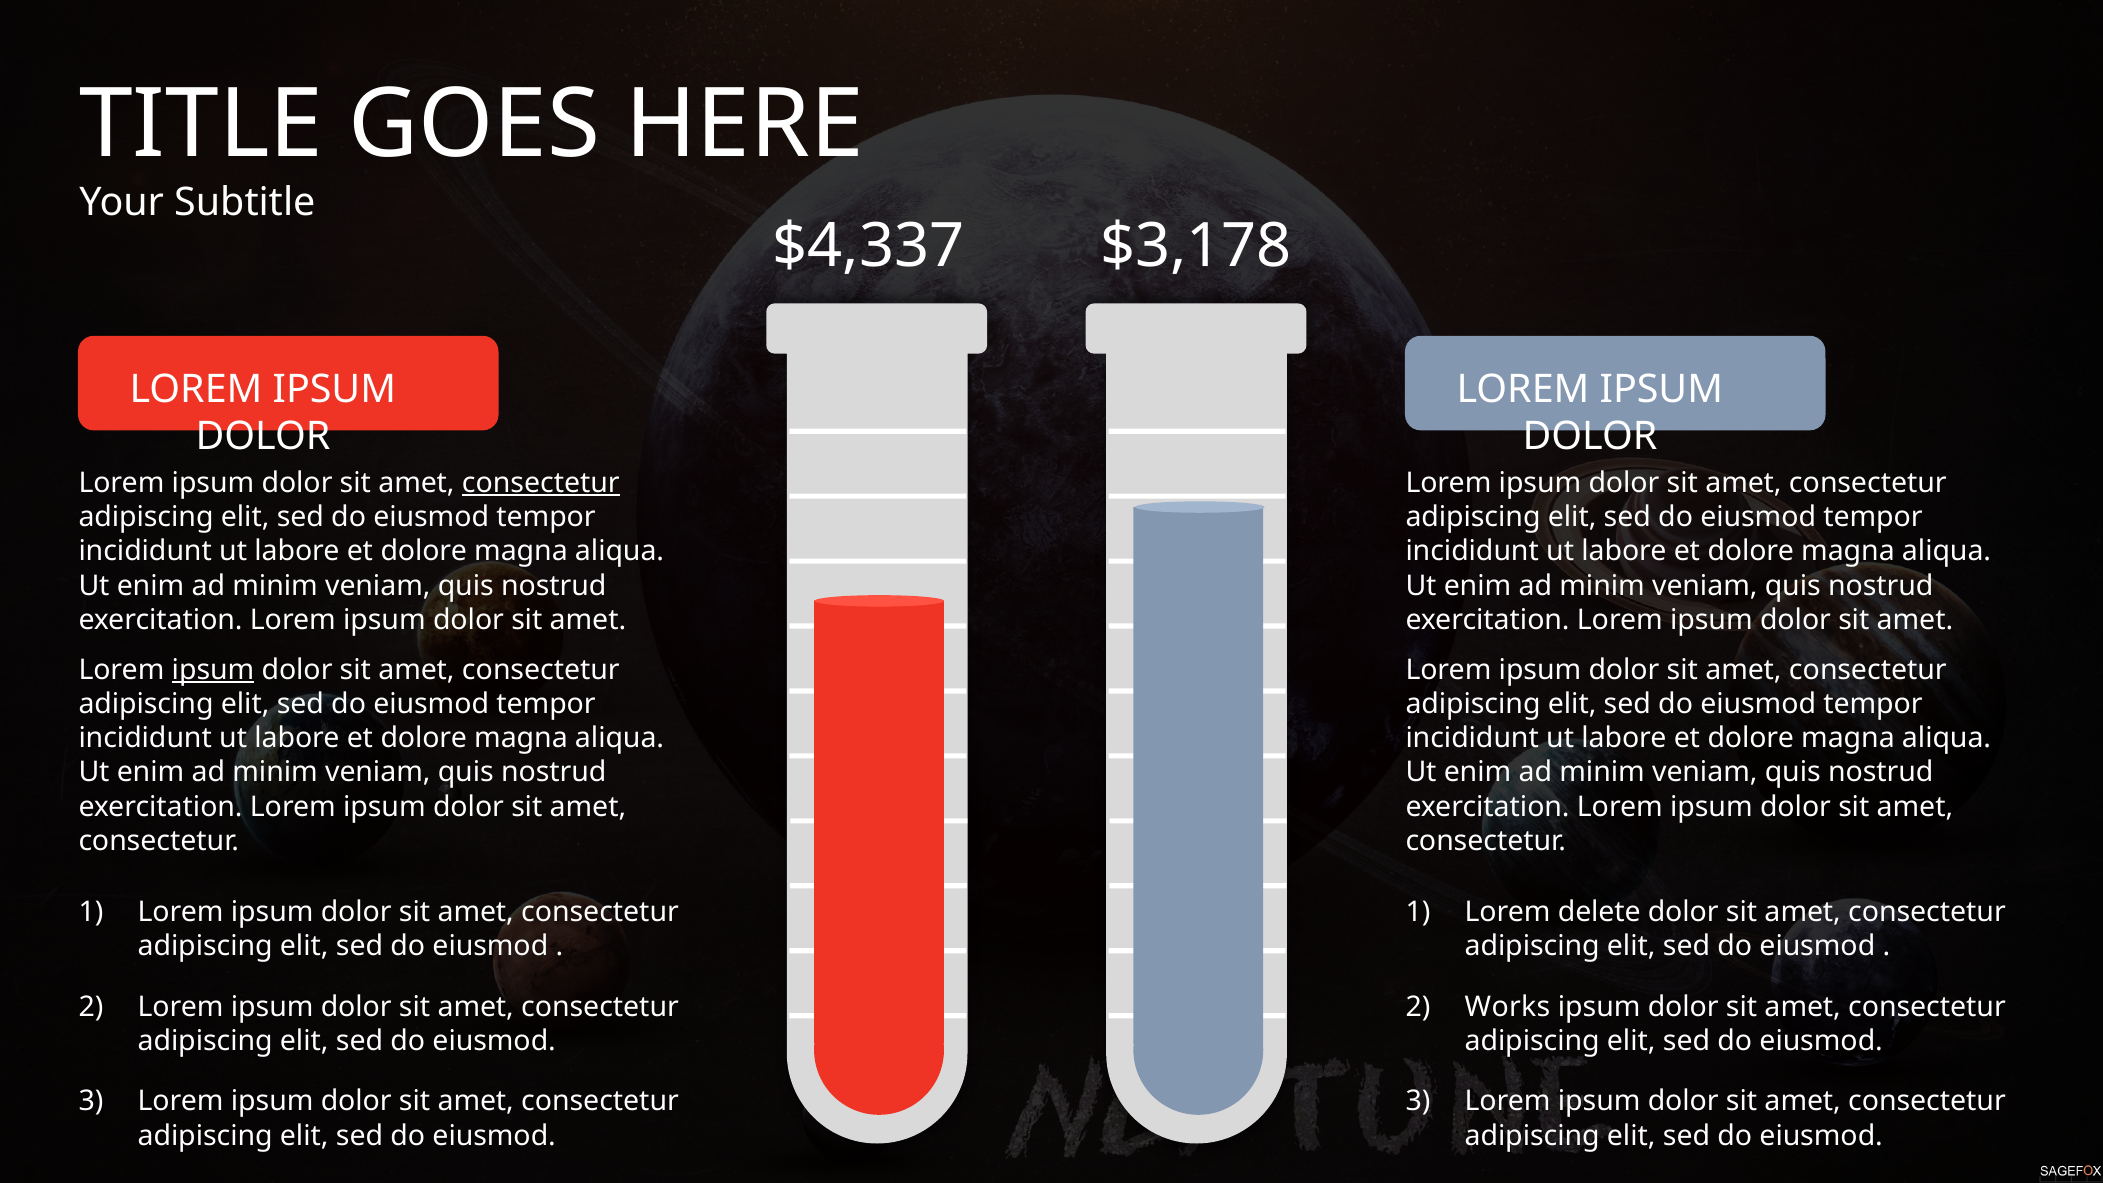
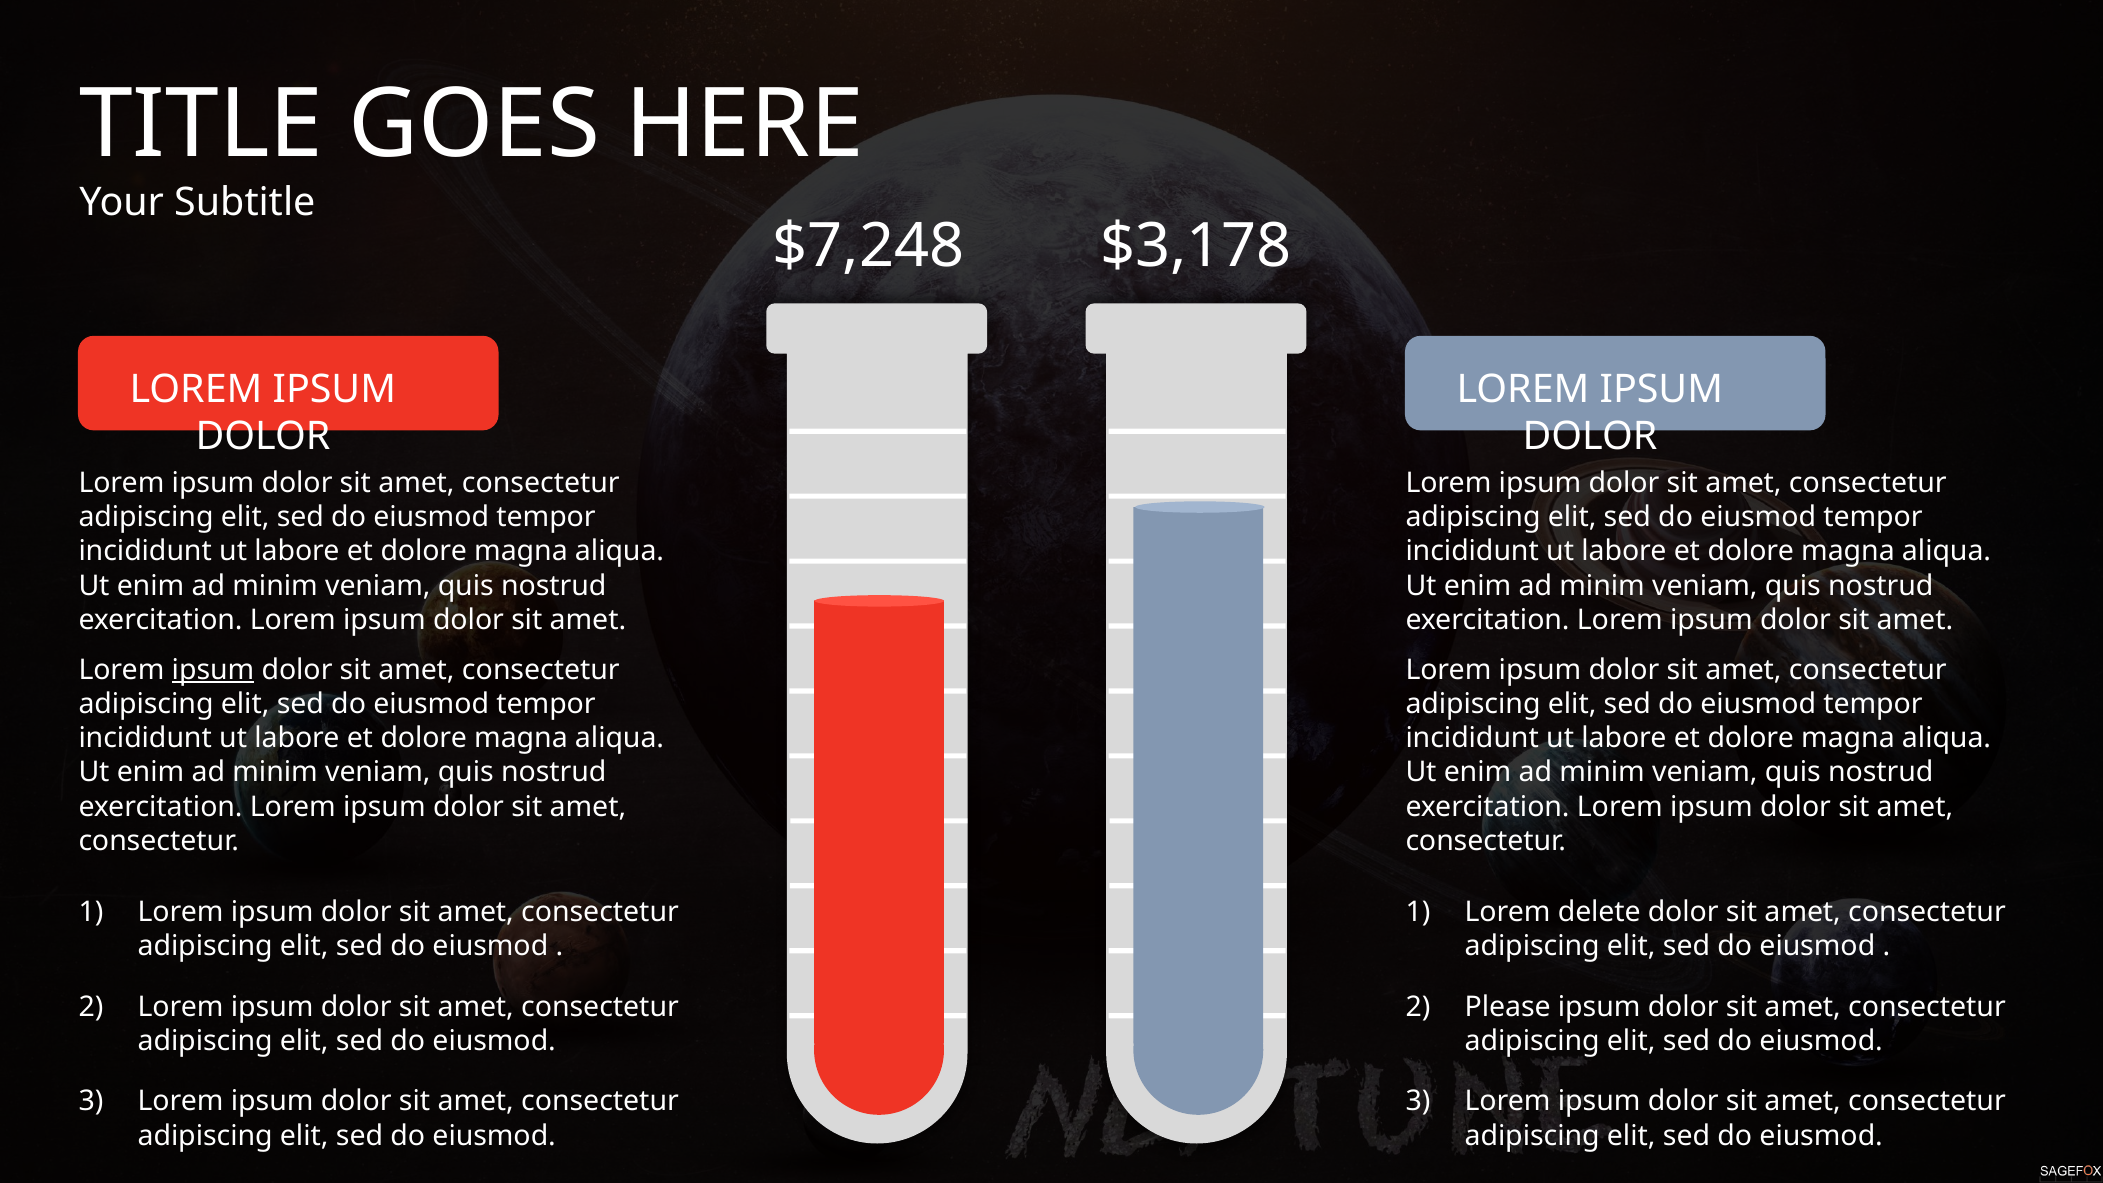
$4,337: $4,337 -> $7,248 (869, 247)
consectetur underline: present -> none (541, 483)
Works: Works -> Please (1508, 1007)
